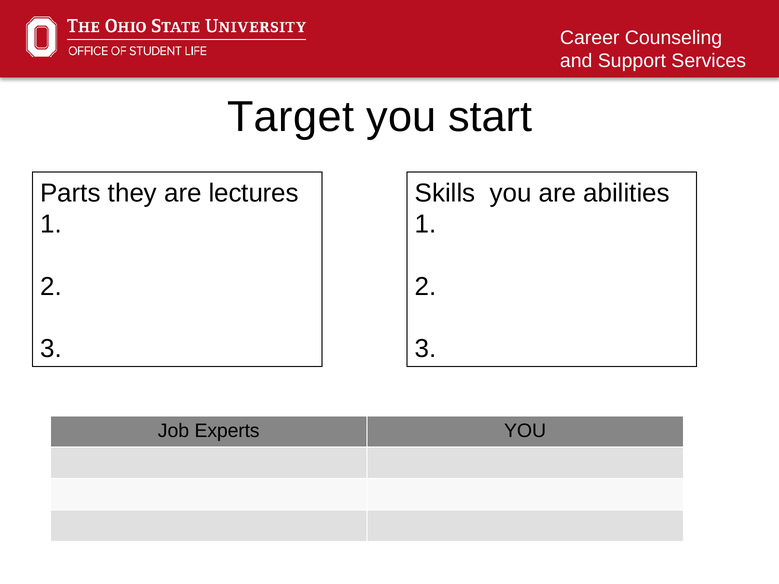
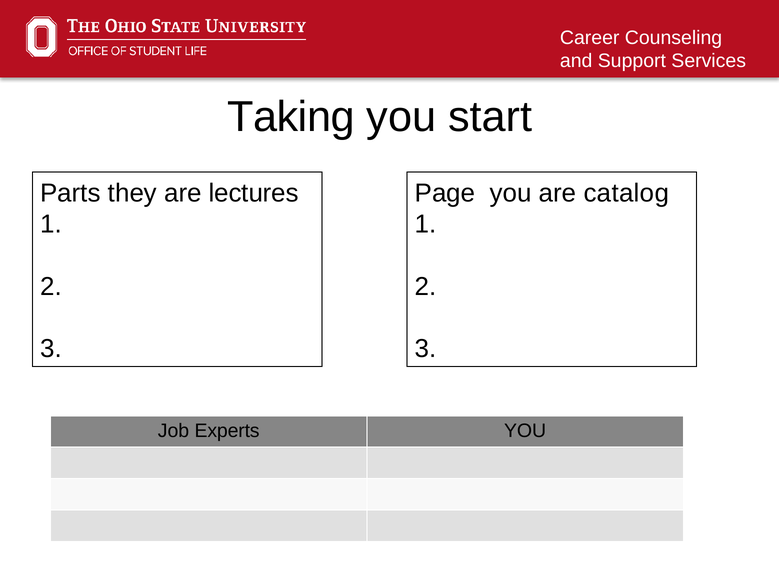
Target: Target -> Taking (291, 117)
Skills: Skills -> Page (445, 193)
abilities: abilities -> catalog (626, 193)
